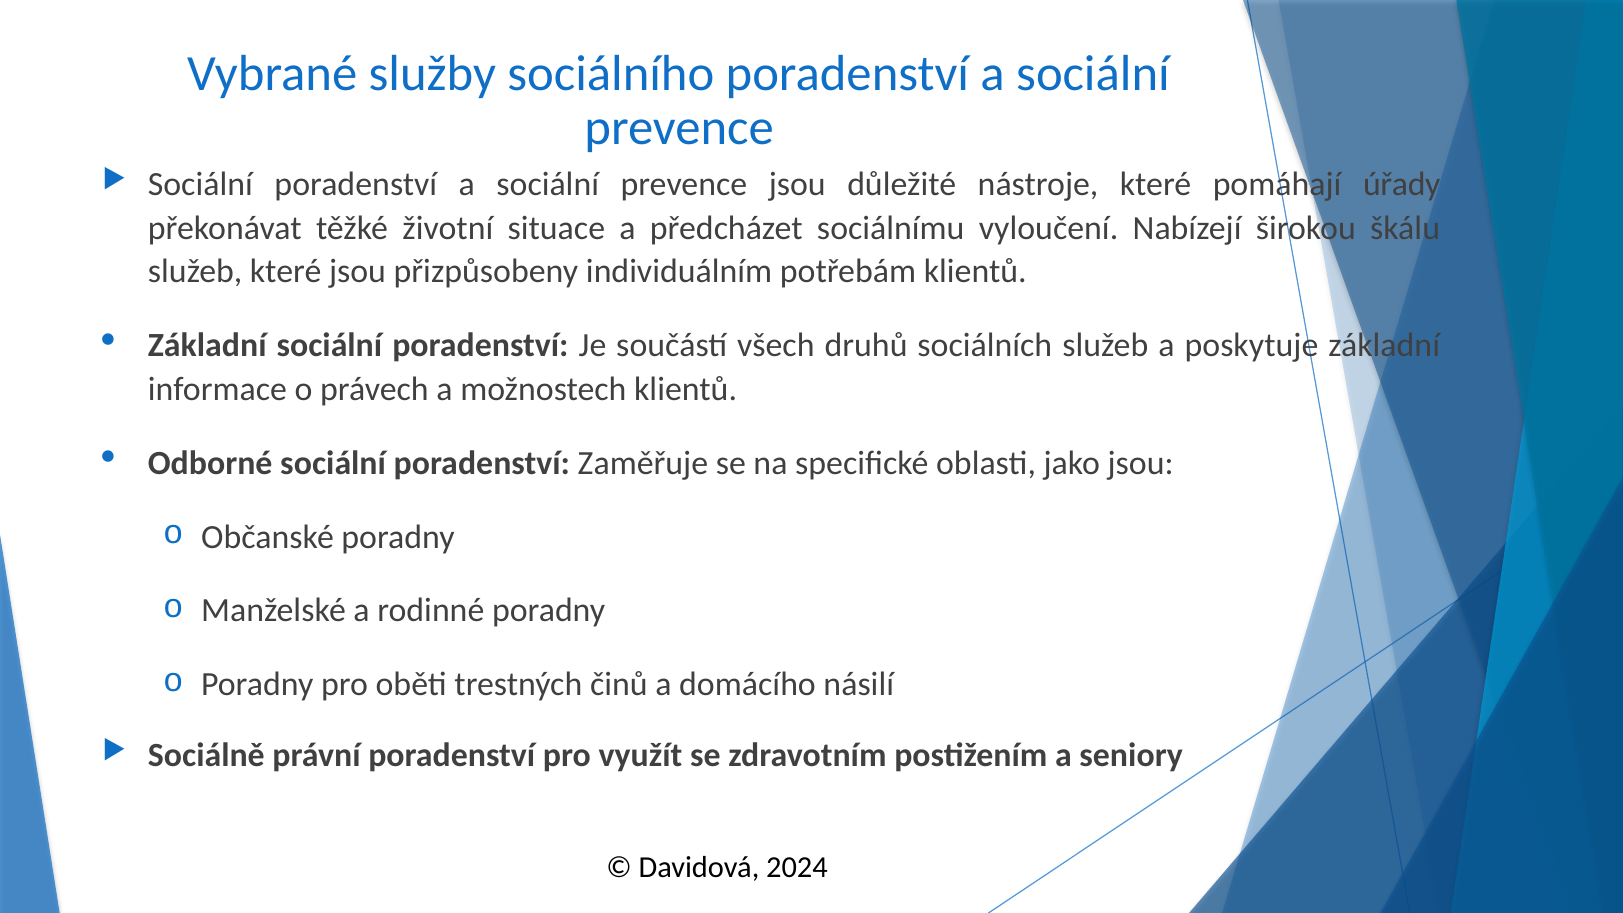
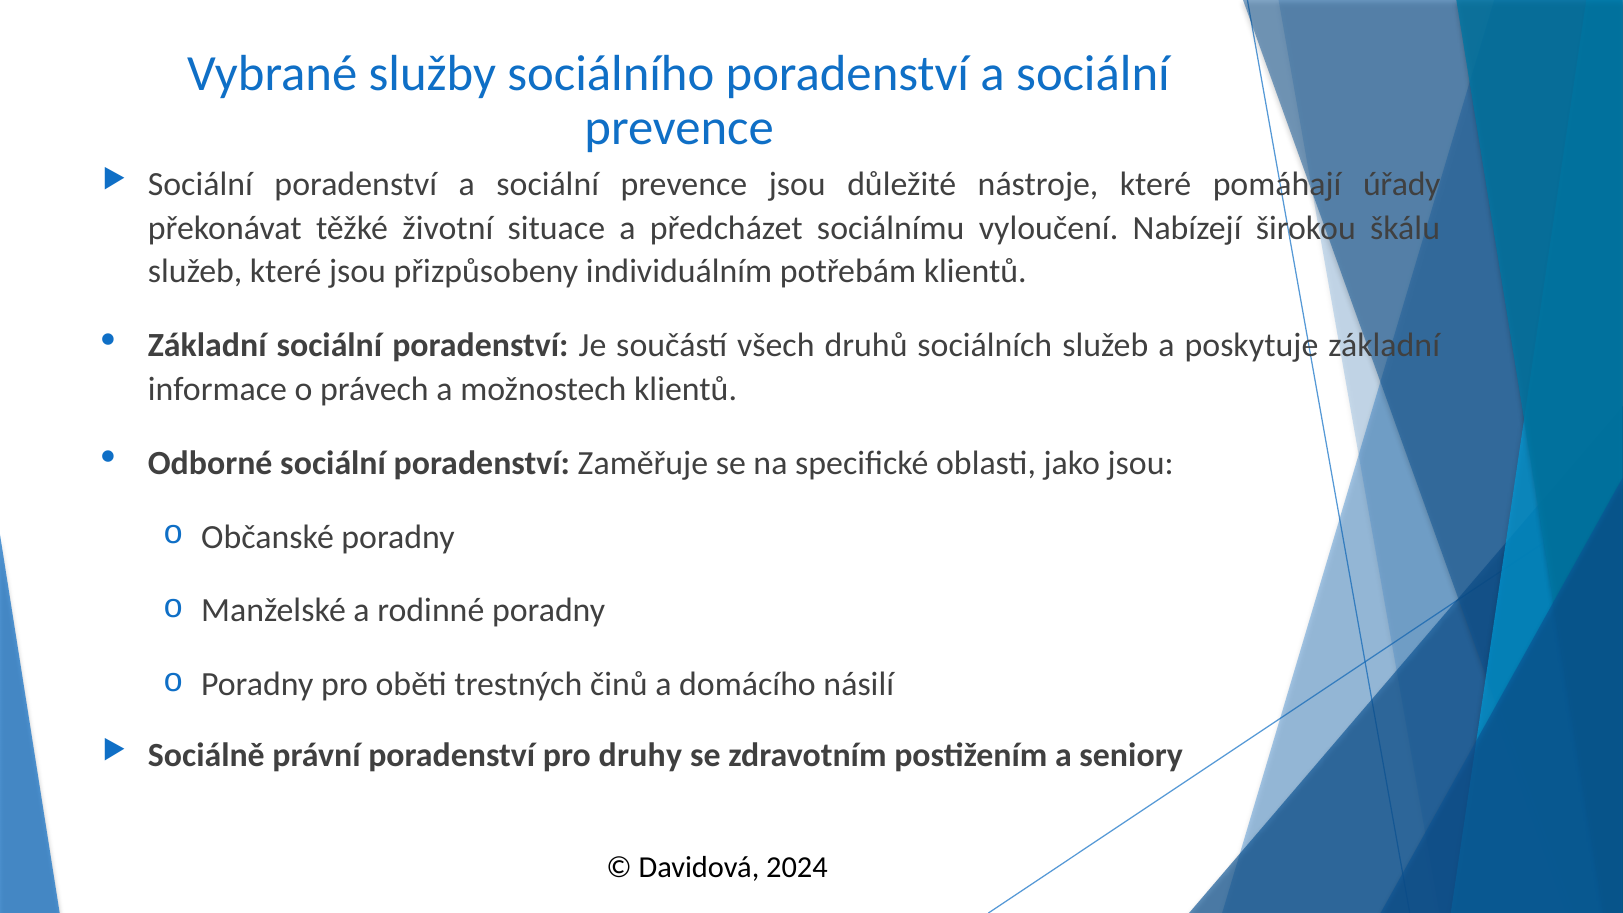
využít: využít -> druhy (640, 756)
